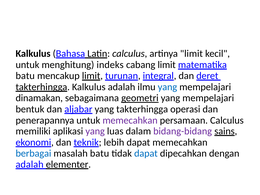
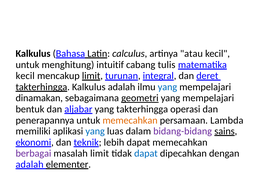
artinya limit: limit -> atau (191, 54)
indeks: indeks -> intuitif (110, 65)
cabang limit: limit -> tulis (167, 65)
batu: batu -> kecil (25, 76)
memecahkan colour: purple -> orange (130, 120)
persamaan Calculus: Calculus -> Lambda (227, 120)
yang colour: purple -> blue (95, 131)
berbagai colour: blue -> purple (33, 153)
masalah batu: batu -> limit (100, 153)
